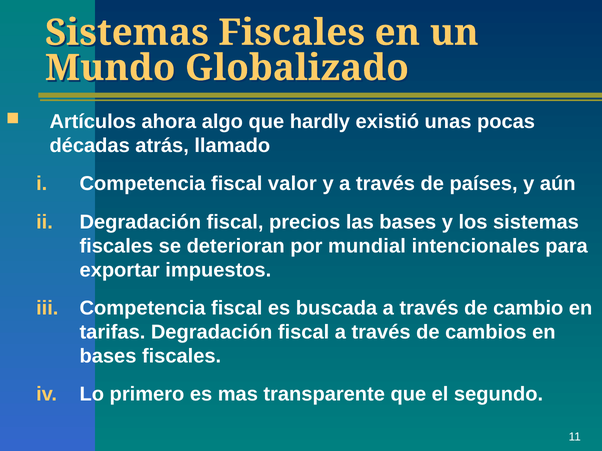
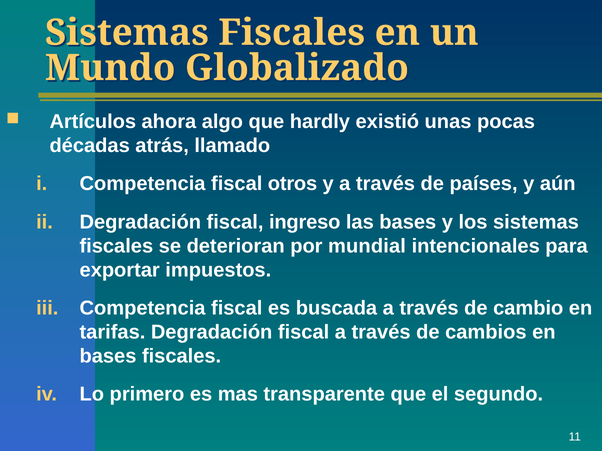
valor: valor -> otros (293, 184)
precios: precios -> ingreso (305, 222)
